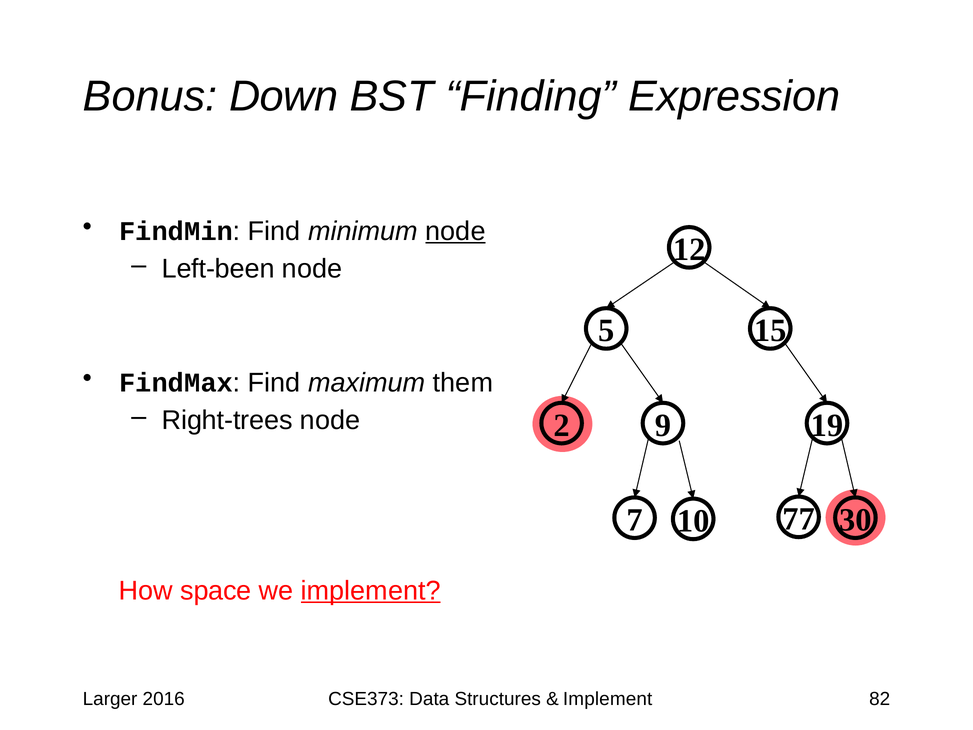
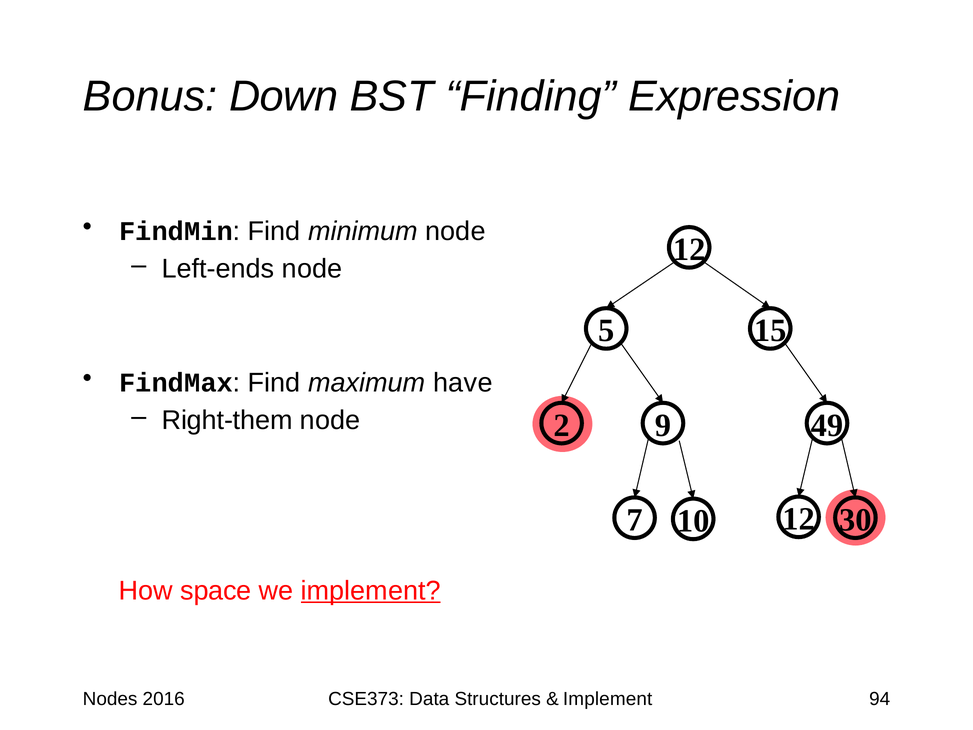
node underline: present -> none (455, 231)
Left-been: Left-been -> Left-ends (218, 269)
them: them -> have (463, 382)
Right-trees: Right-trees -> Right-them (227, 420)
19: 19 -> 49 (827, 425)
7 77: 77 -> 12 (799, 519)
Larger: Larger -> Nodes (110, 699)
82: 82 -> 94 (880, 699)
